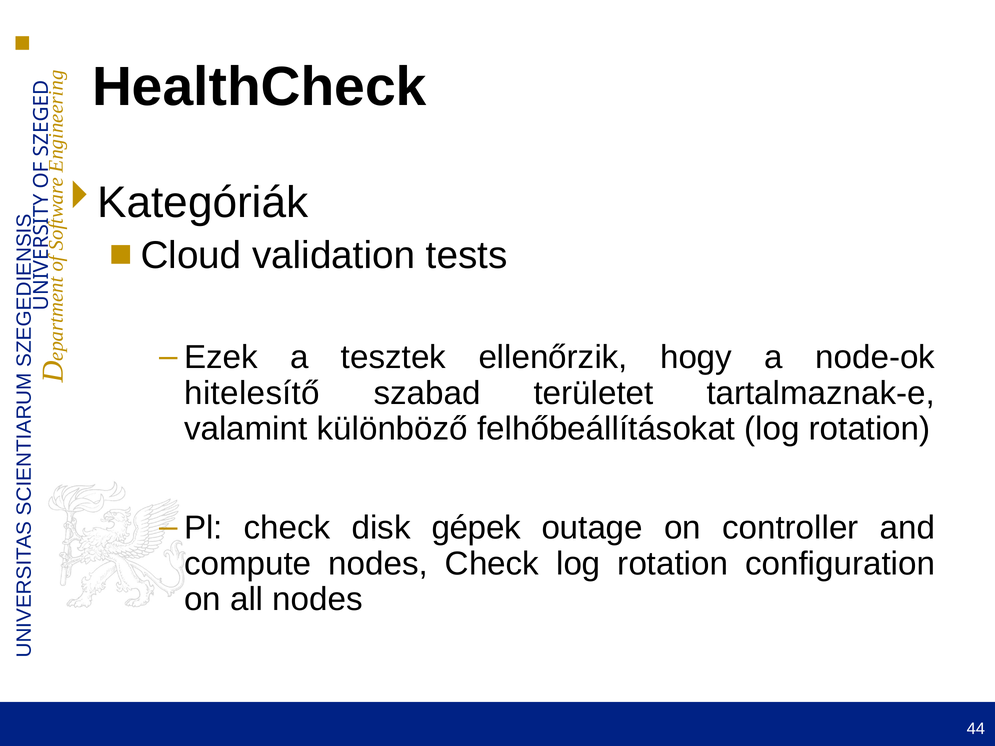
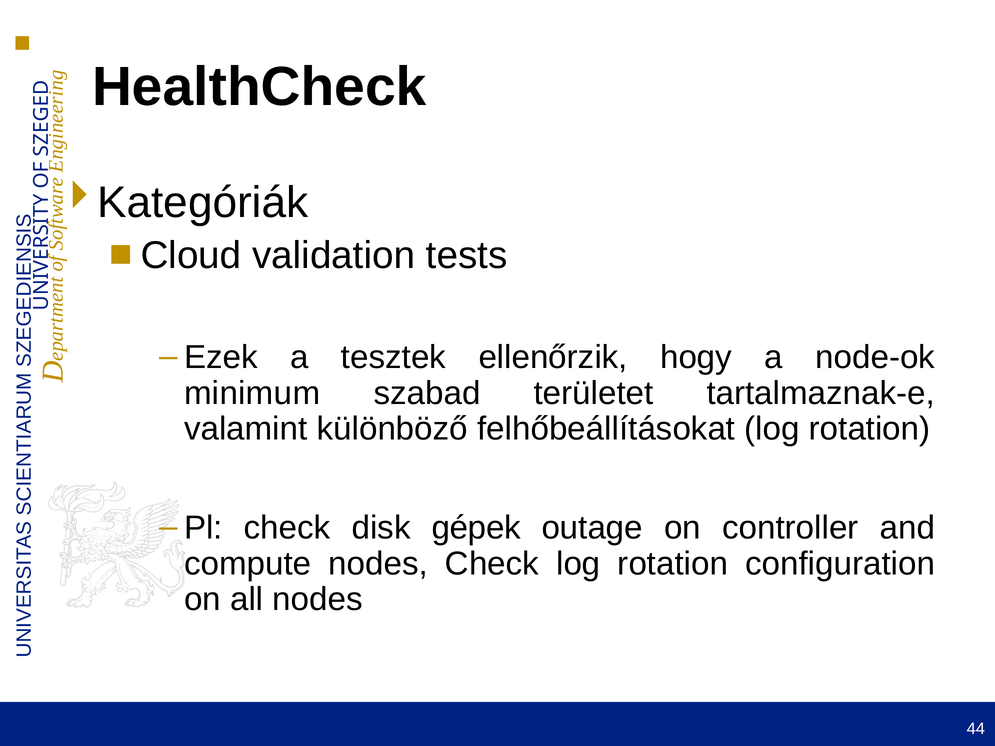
hitelesítő: hitelesítő -> minimum (252, 393)
